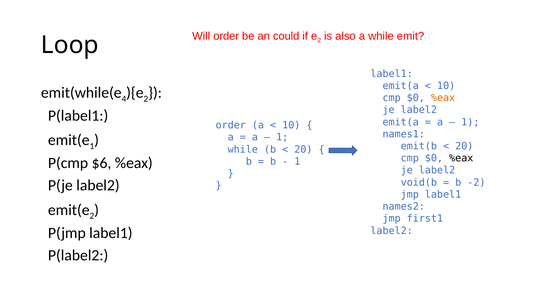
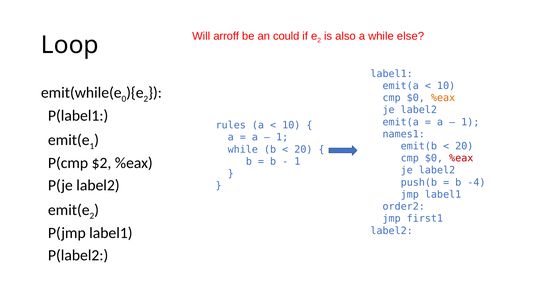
Will order: order -> arroff (226, 36)
emit: emit -> else (410, 36)
4: 4 -> 0 (124, 99)
order: order -> rules (231, 125)
%eax colour: black -> red (461, 158)
$6: $6 -> $2 (101, 163)
void(b: void(b -> push(b (419, 182)
-2: -2 -> -4 (476, 182)
names2: names2 -> order2 (404, 207)
